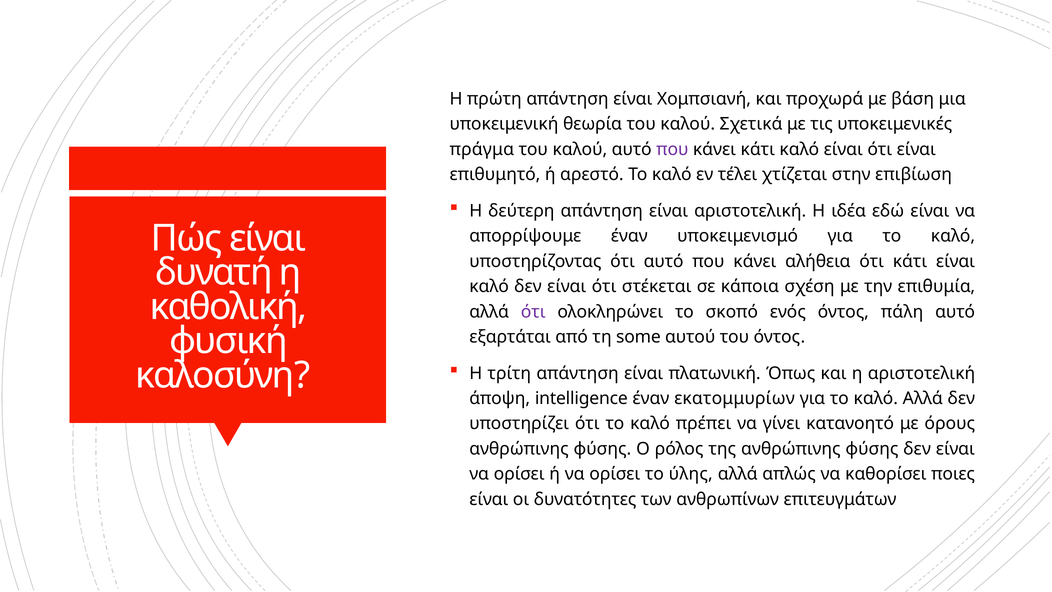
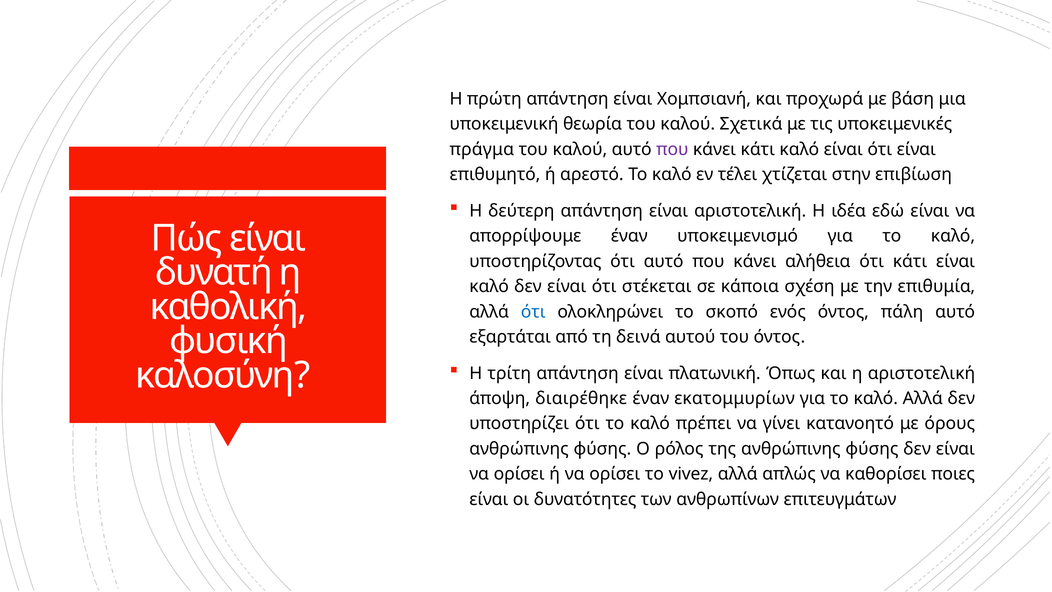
ότι colour: purple -> blue (533, 312)
some: some -> δεινά (638, 337)
intelligence: intelligence -> διαιρέθηκε (581, 398)
ύλης: ύλης -> vivez (691, 474)
